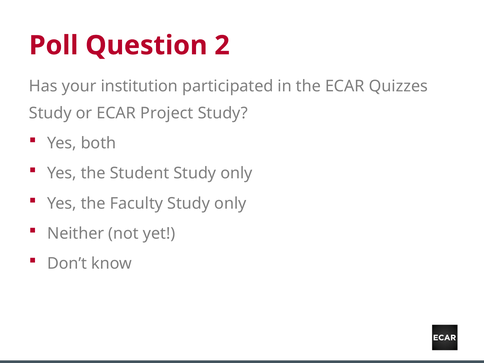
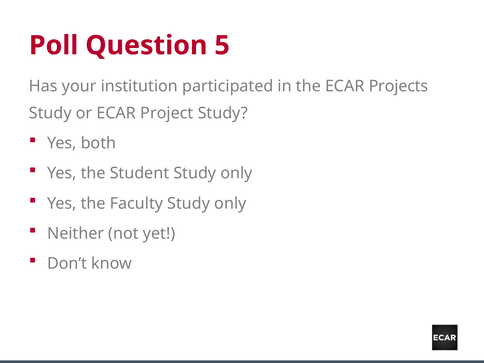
2: 2 -> 5 (222, 45)
Quizzes: Quizzes -> Projects (399, 86)
